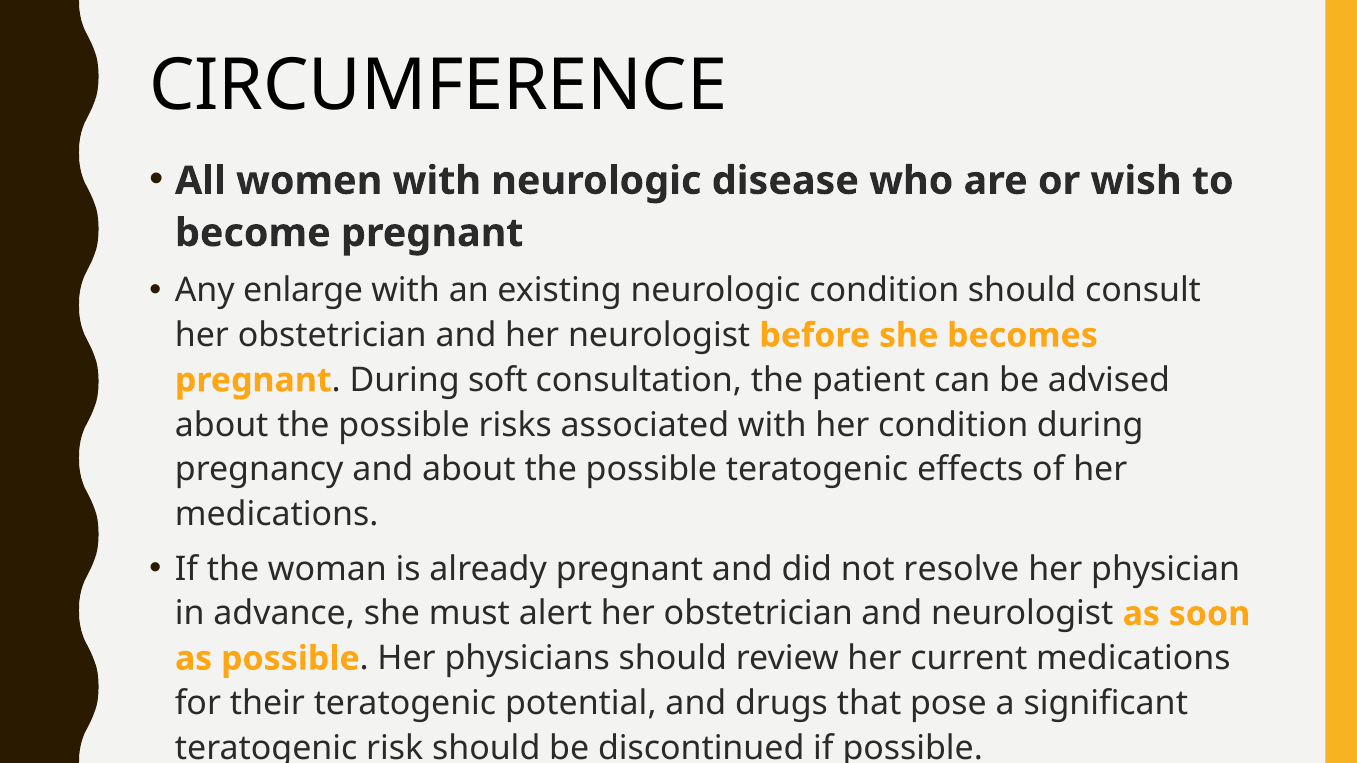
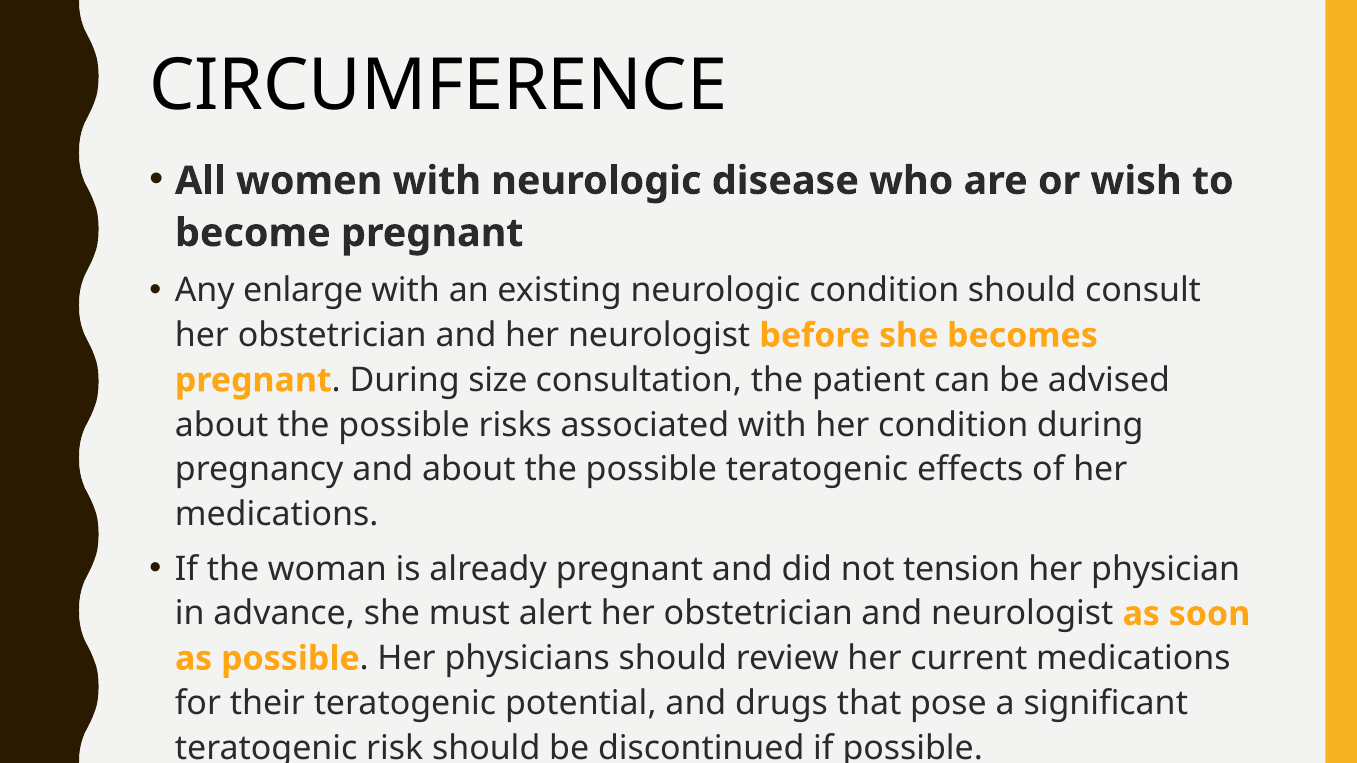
soft: soft -> size (498, 380)
resolve: resolve -> tension (962, 569)
